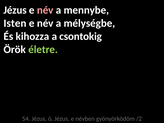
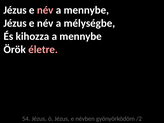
Isten: Isten -> Jézus (15, 23)
kihozza a csontokig: csontokig -> mennybe (81, 36)
életre colour: light green -> pink (43, 49)
